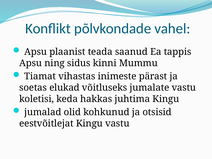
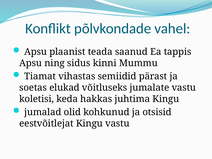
inimeste: inimeste -> semiidid (117, 76)
